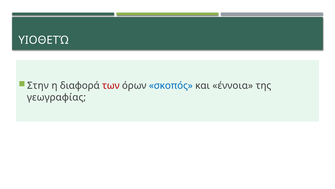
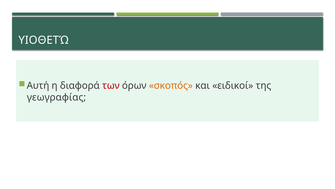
Στην: Στην -> Αυτή (38, 85)
σκοπός colour: blue -> orange (171, 85)
έννοια: έννοια -> ειδικοί (233, 85)
